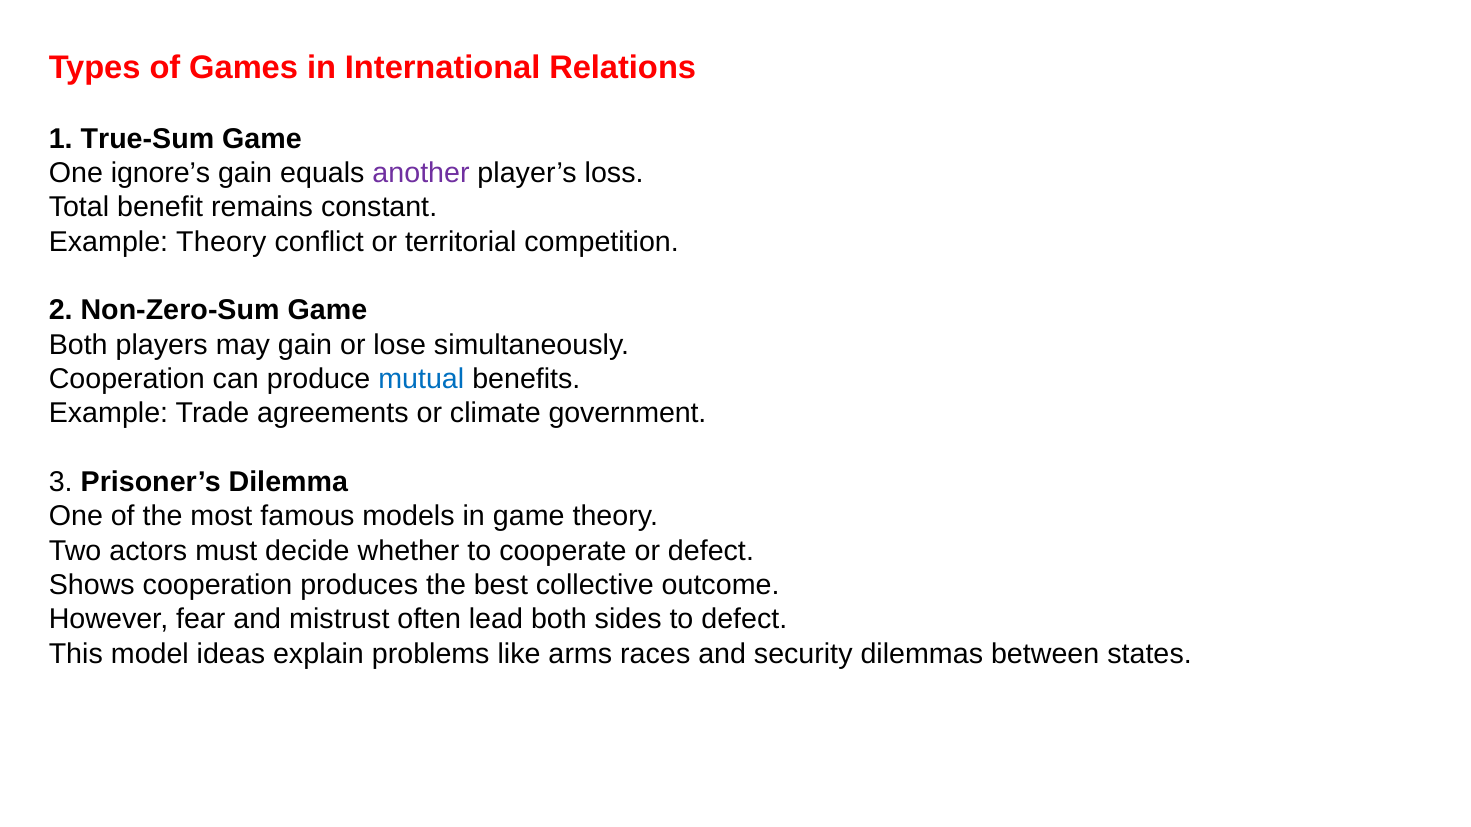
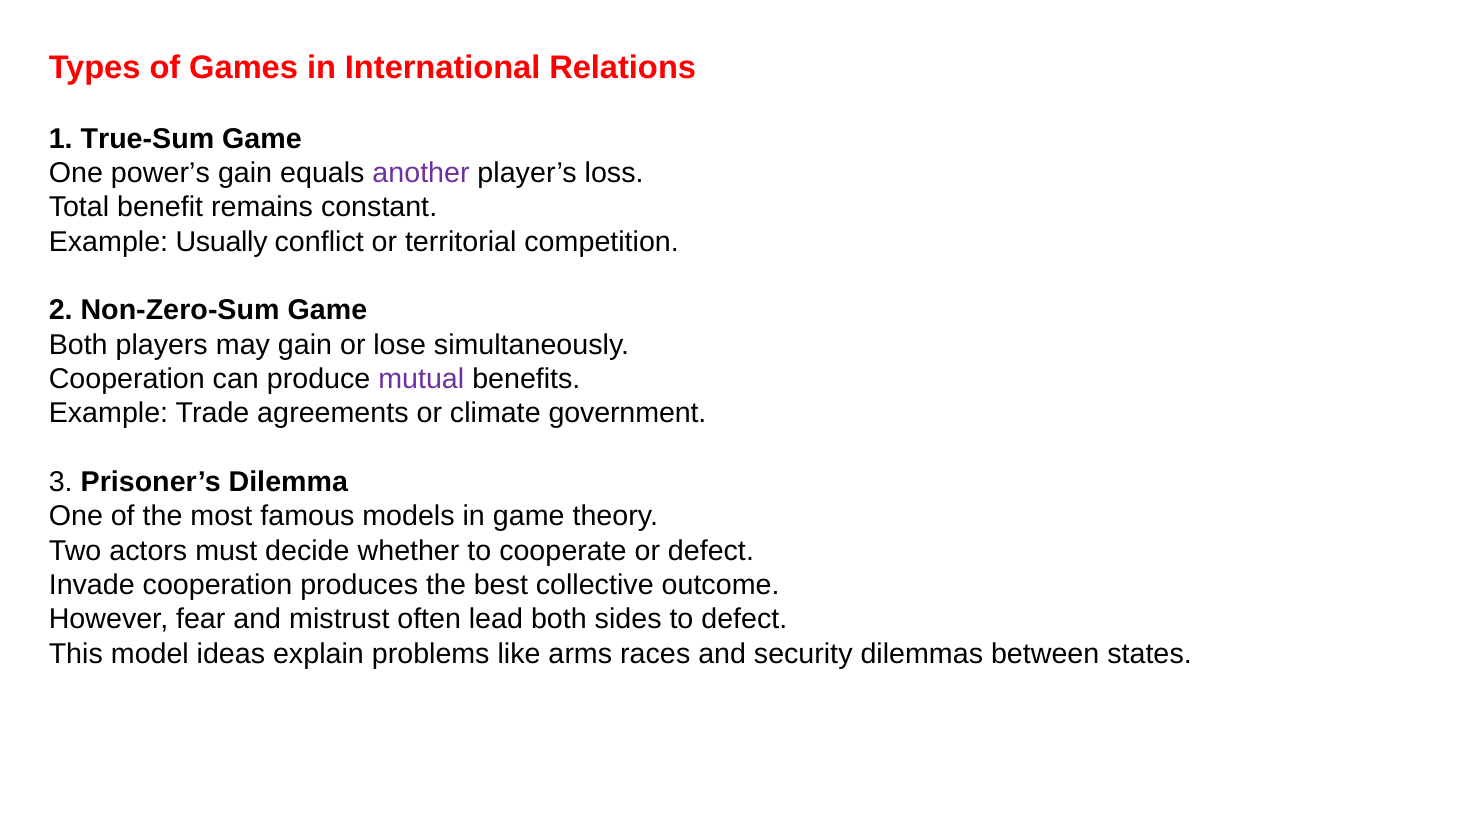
ignore’s: ignore’s -> power’s (160, 173)
Example Theory: Theory -> Usually (222, 242)
mutual colour: blue -> purple (421, 379)
Shows: Shows -> Invade (92, 585)
